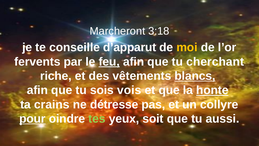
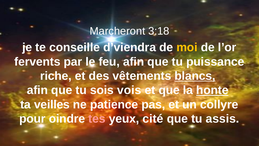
d’apparut: d’apparut -> d’viendra (130, 47)
feu underline: present -> none (109, 62)
cherchant: cherchant -> puissance (215, 62)
crains: crains -> veilles (52, 104)
détresse: détresse -> patience (114, 104)
pour underline: present -> none (32, 119)
tes colour: light green -> pink (97, 119)
soit: soit -> cité (153, 119)
aussi: aussi -> assis (222, 119)
